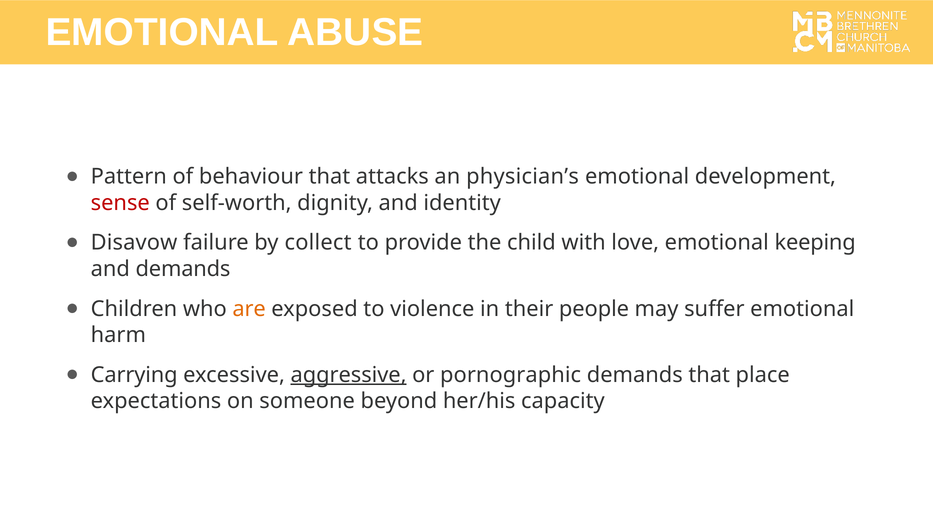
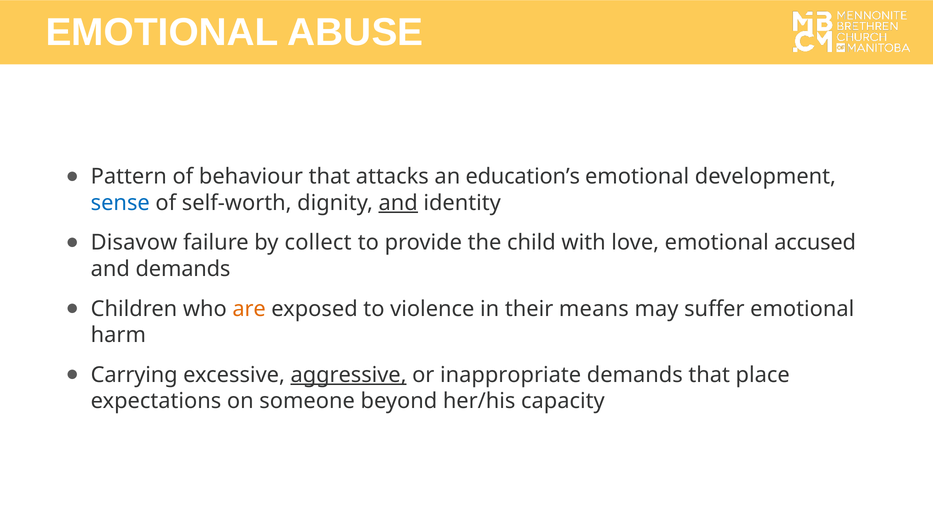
physician’s: physician’s -> education’s (523, 176)
sense colour: red -> blue (120, 203)
and underline: none -> present (398, 203)
keeping: keeping -> accused (815, 243)
people: people -> means (594, 309)
pornographic: pornographic -> inappropriate (511, 375)
